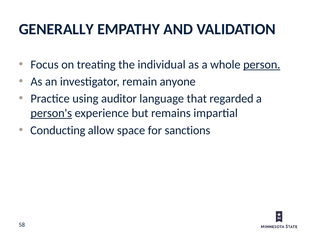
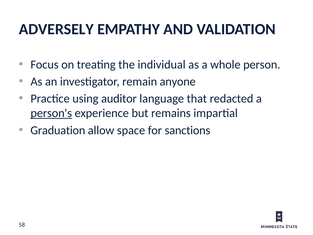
GENERALLY: GENERALLY -> ADVERSELY (56, 29)
person underline: present -> none (262, 64)
regarded: regarded -> redacted (231, 99)
Conducting: Conducting -> Graduation (58, 130)
